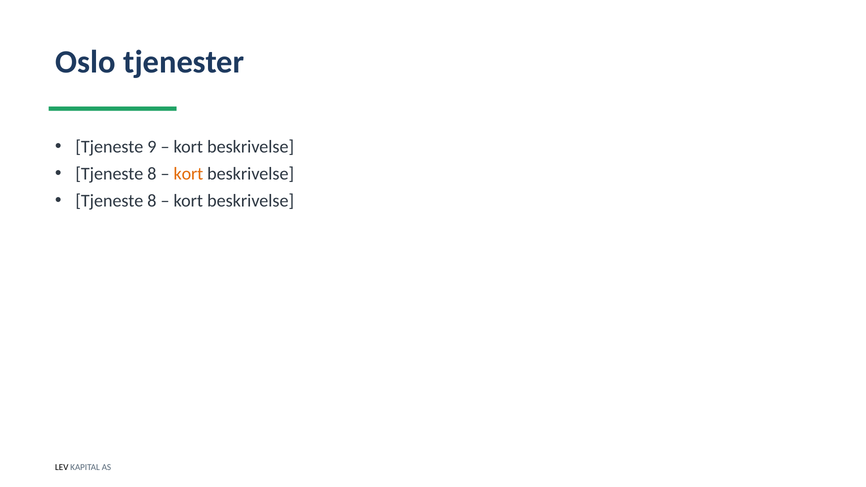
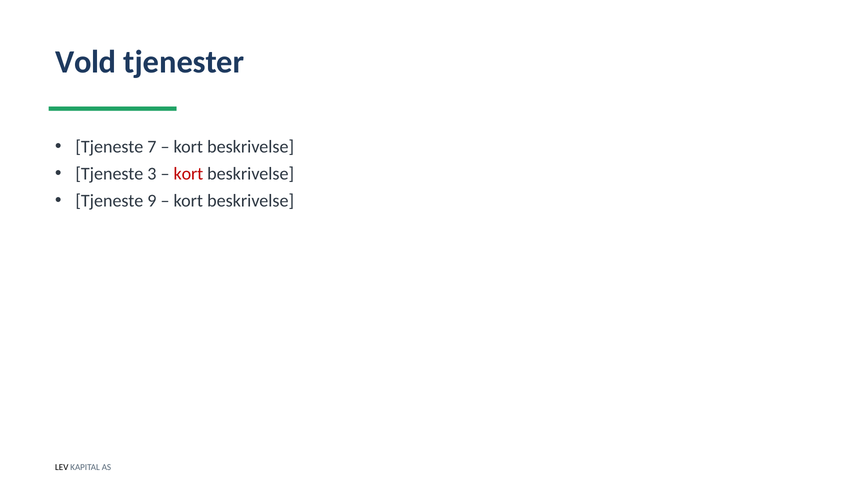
Oslo: Oslo -> Vold (86, 62)
9: 9 -> 7 (152, 147)
8: 8 -> 3 (152, 174)
kort colour: orange -> red (188, 174)
8: 8 -> 9 (152, 201)
